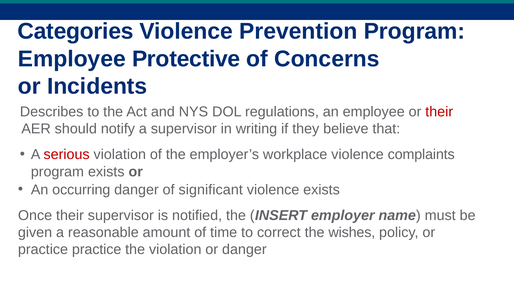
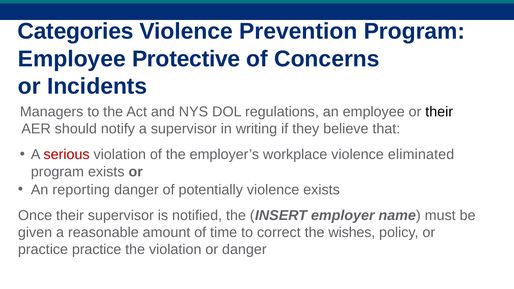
Describes: Describes -> Managers (52, 112)
their colour: red -> black (439, 112)
complaints: complaints -> eliminated (421, 155)
occurring: occurring -> reporting (81, 190)
significant: significant -> potentially (211, 190)
